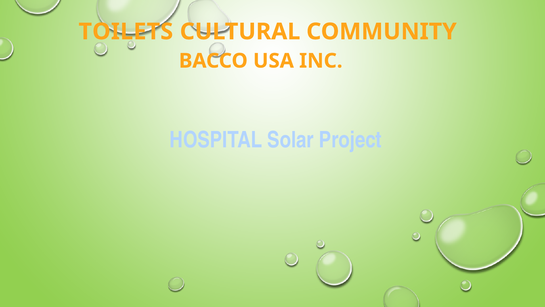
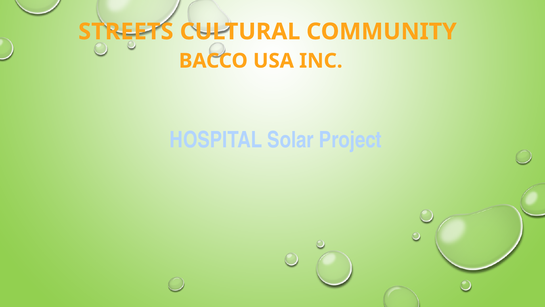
TOILETS: TOILETS -> STREETS (126, 32)
